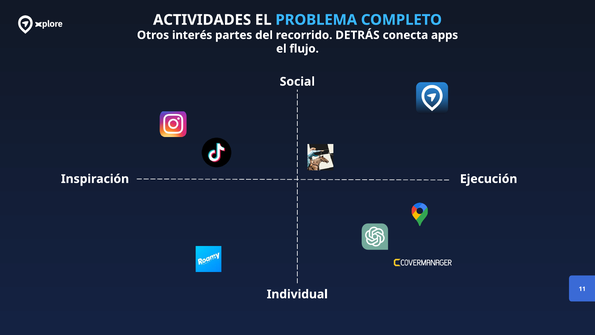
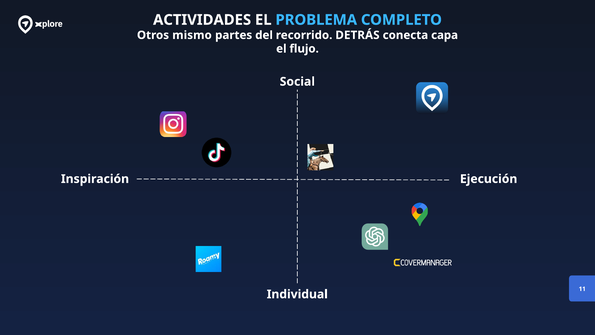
interés: interés -> mismo (192, 35)
apps: apps -> capa (445, 35)
